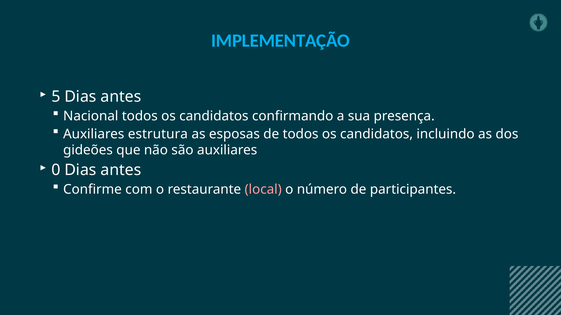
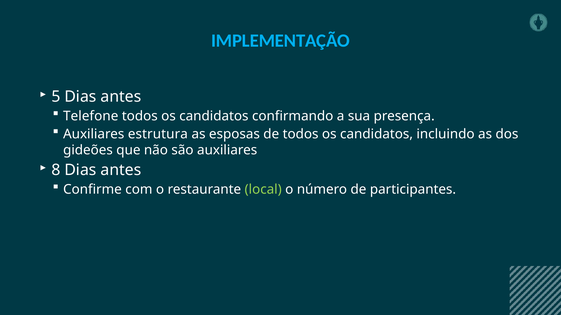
Nacional: Nacional -> Telefone (91, 116)
0: 0 -> 8 (56, 170)
local colour: pink -> light green (263, 190)
